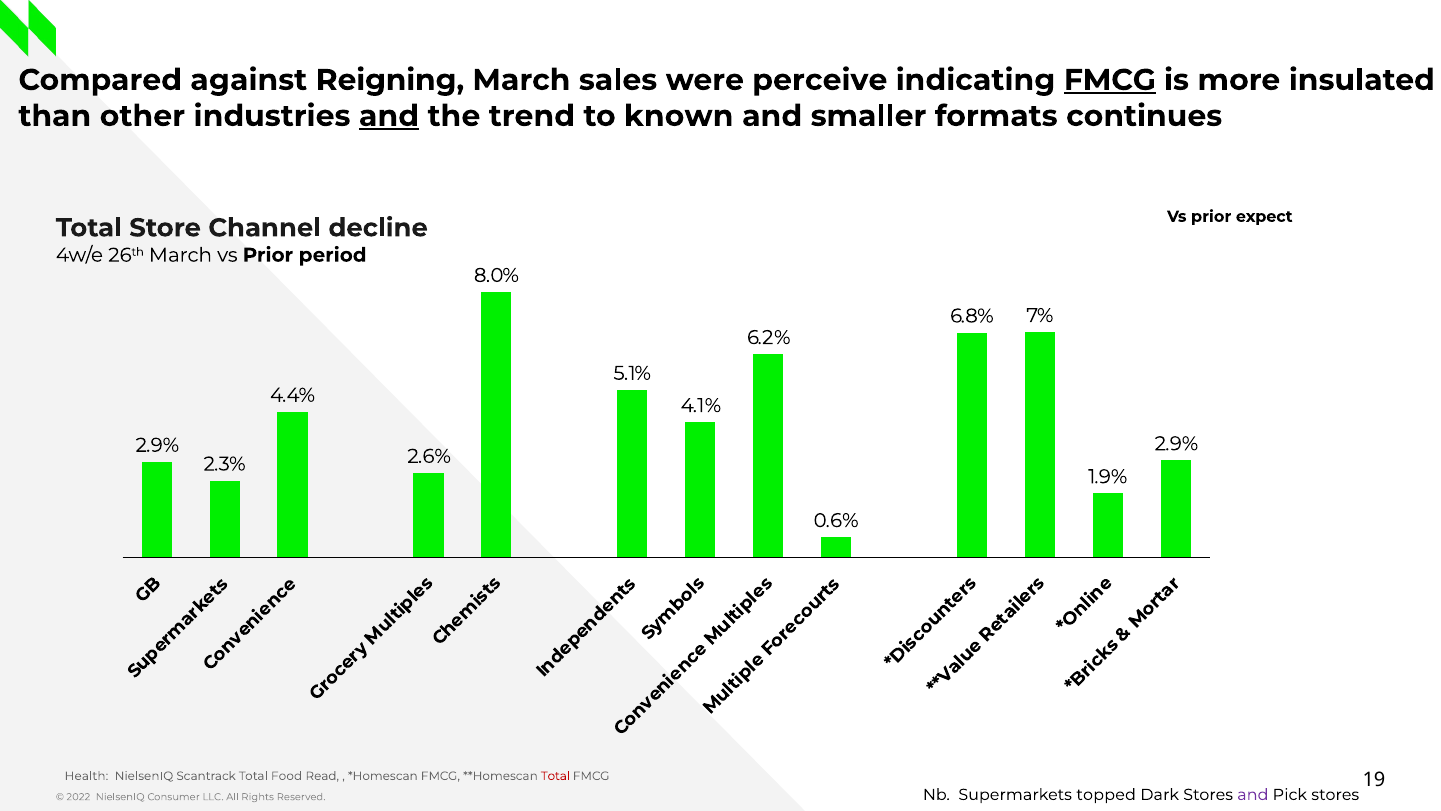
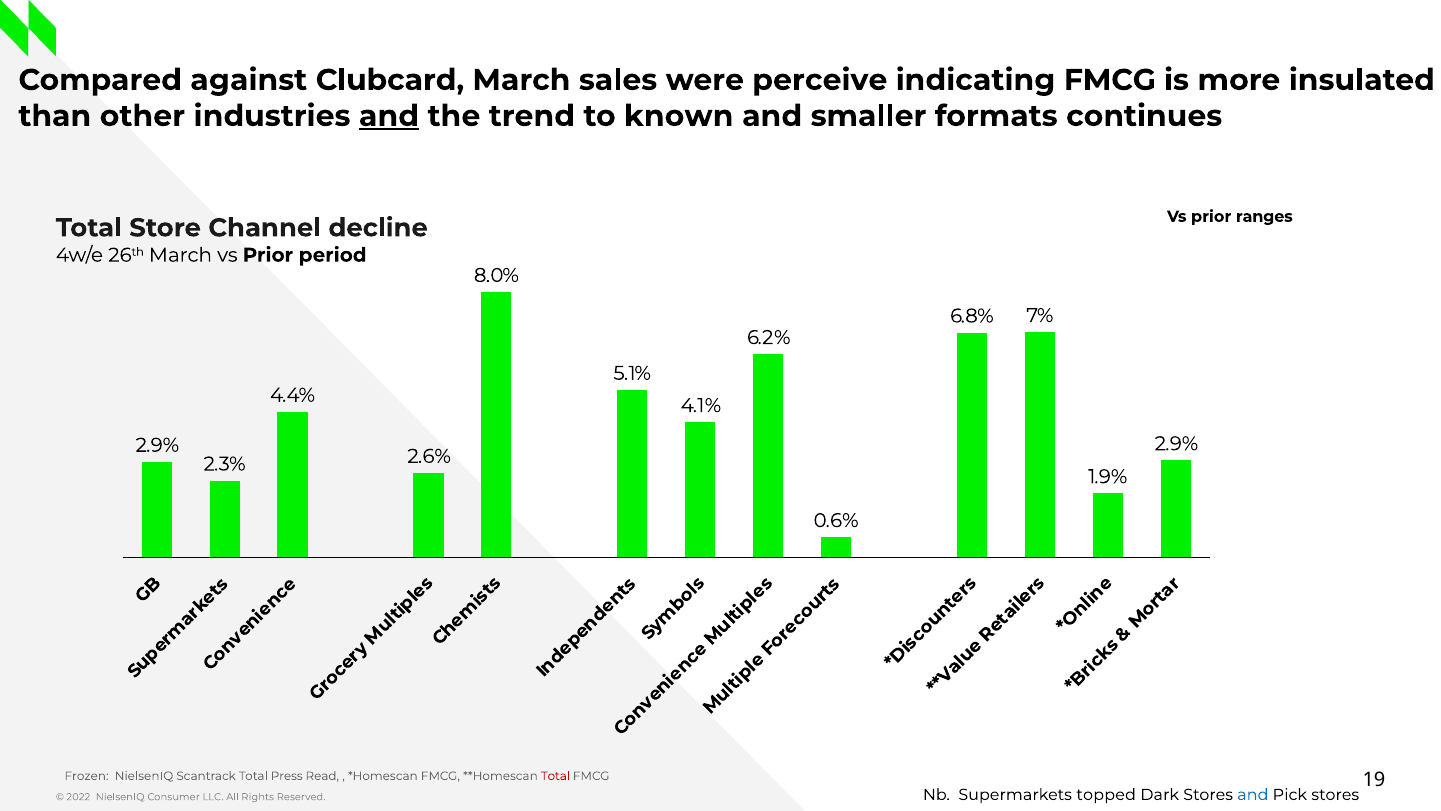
Reigning: Reigning -> Clubcard (390, 80)
FMCG underline: present -> none (1110, 80)
expect: expect -> ranges (1264, 216)
Health: Health -> Frozen (86, 776)
Food: Food -> Press (287, 776)
and colour: purple -> blue (1253, 794)
